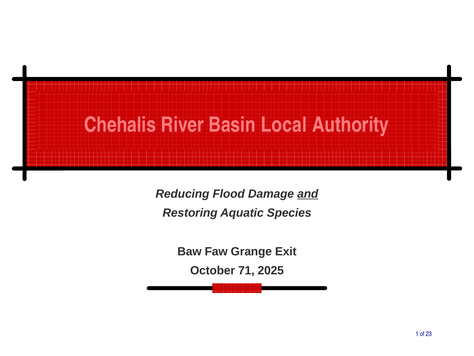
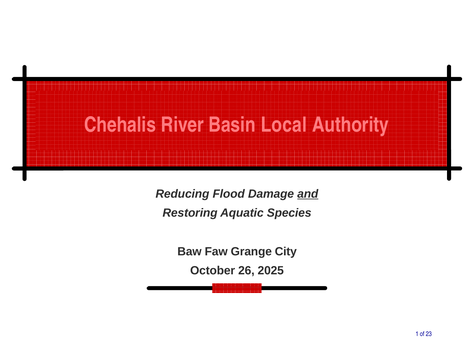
Exit: Exit -> City (286, 251)
71: 71 -> 26 (246, 270)
